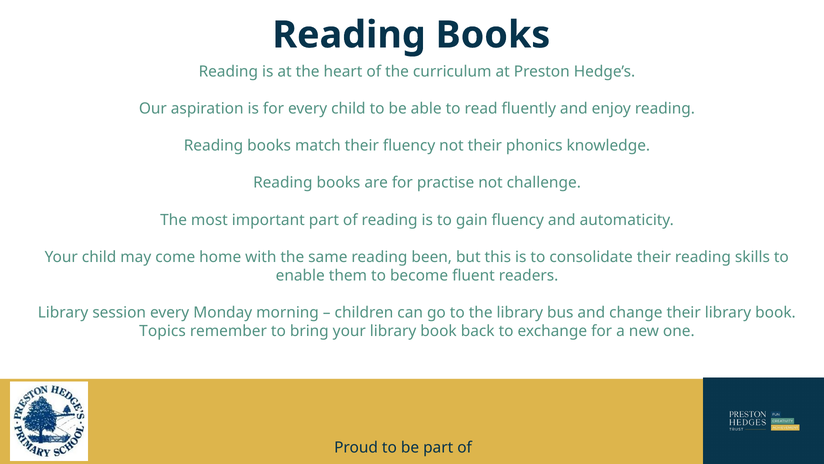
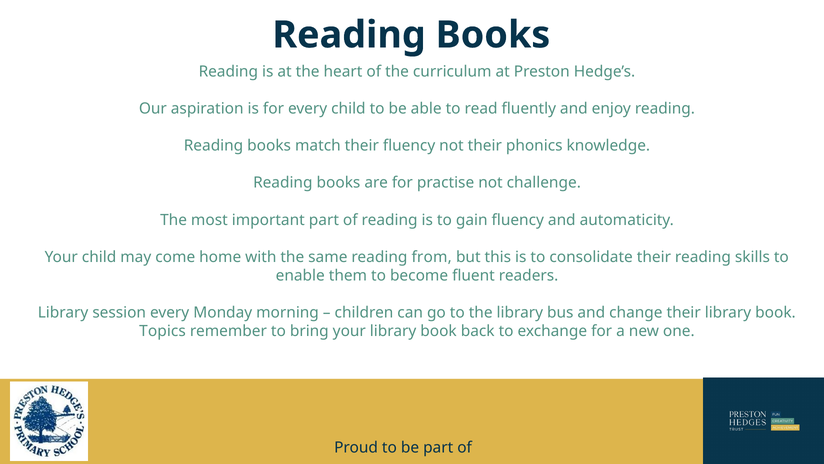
been: been -> from (432, 257)
